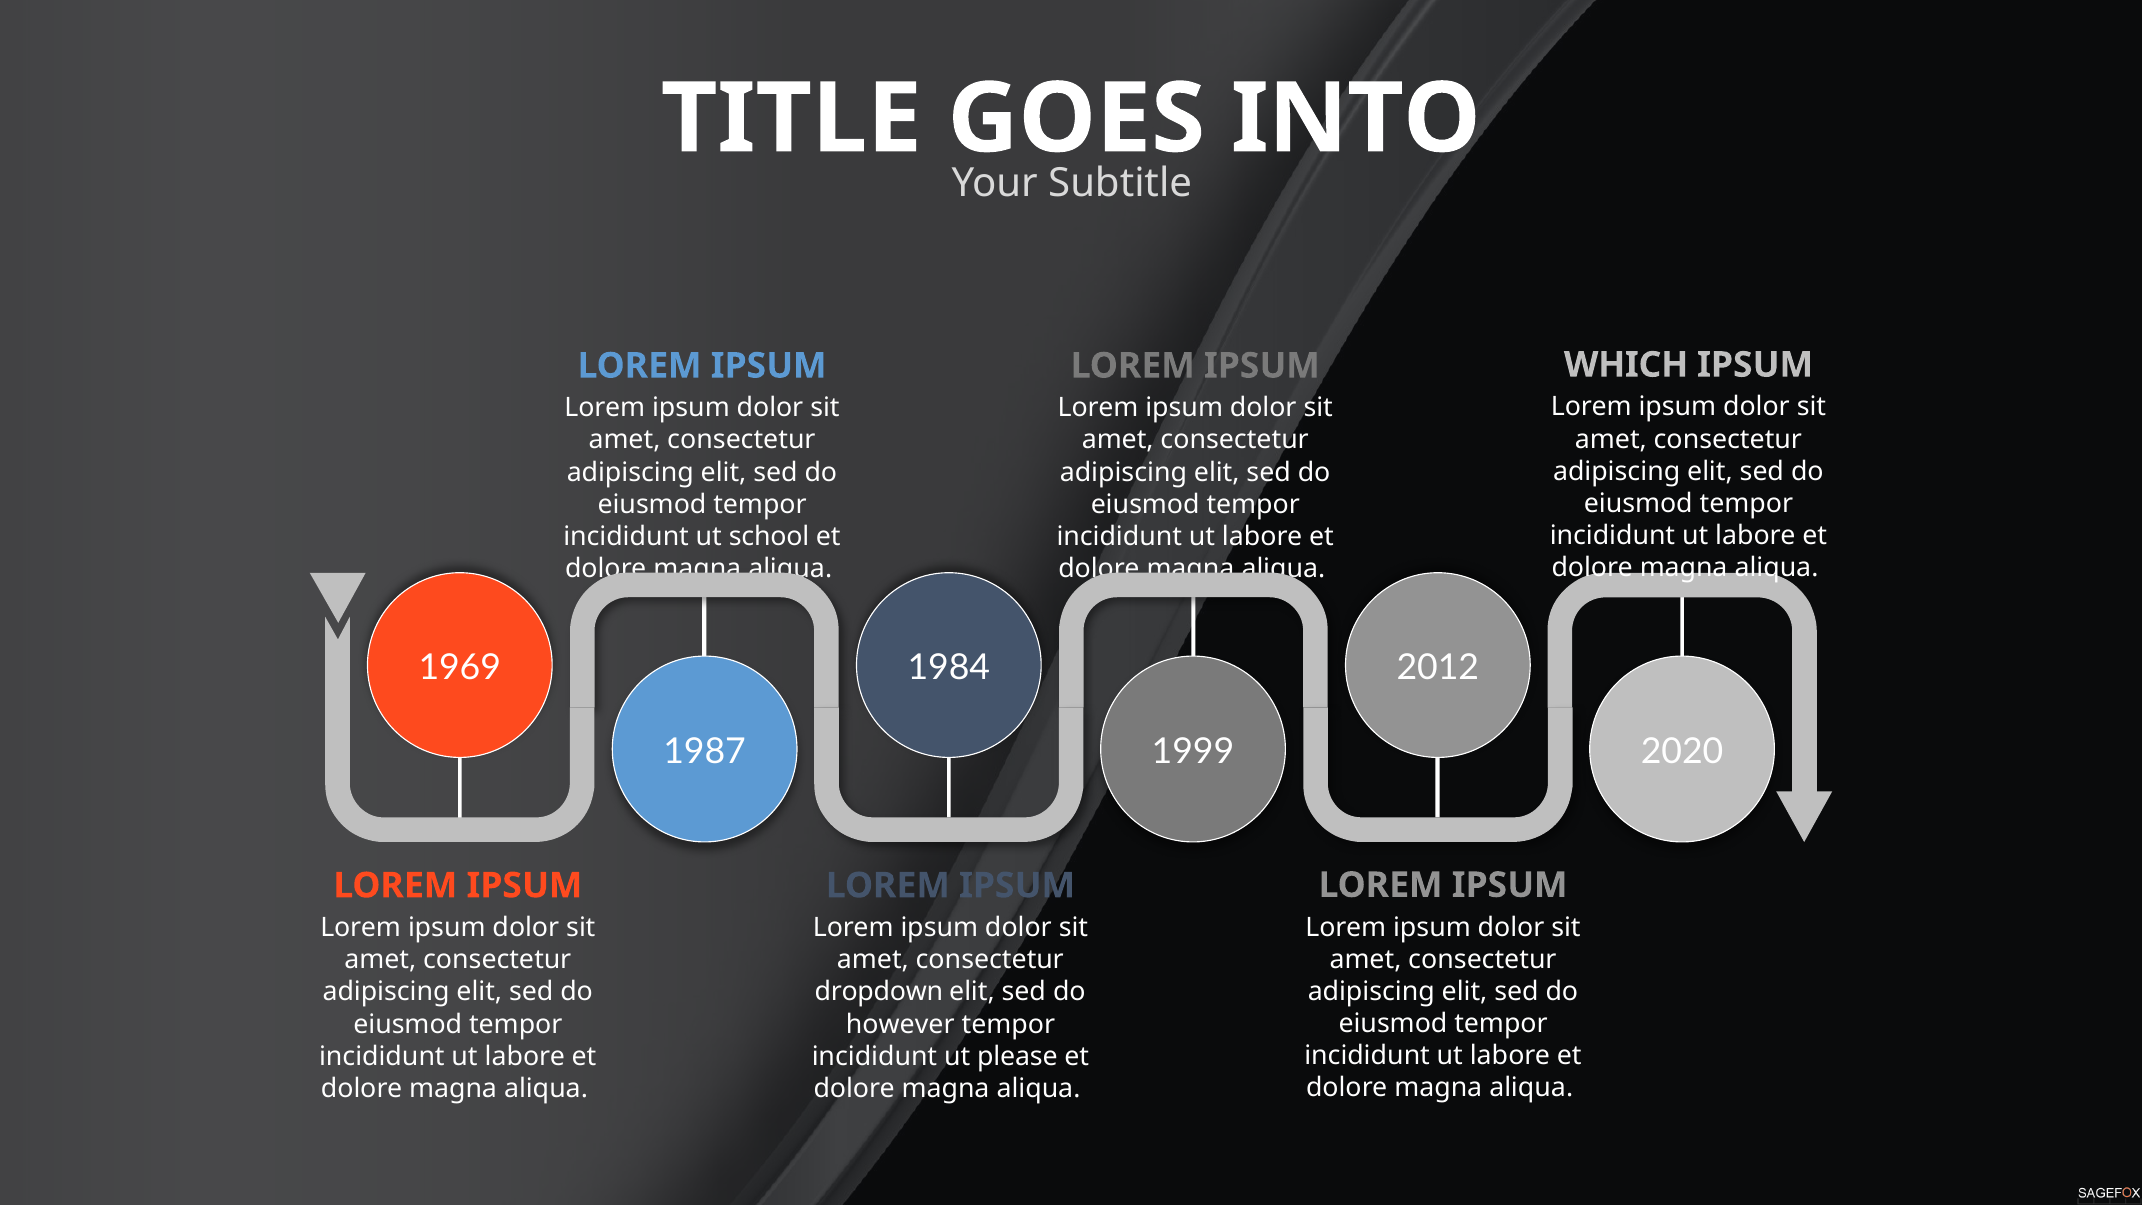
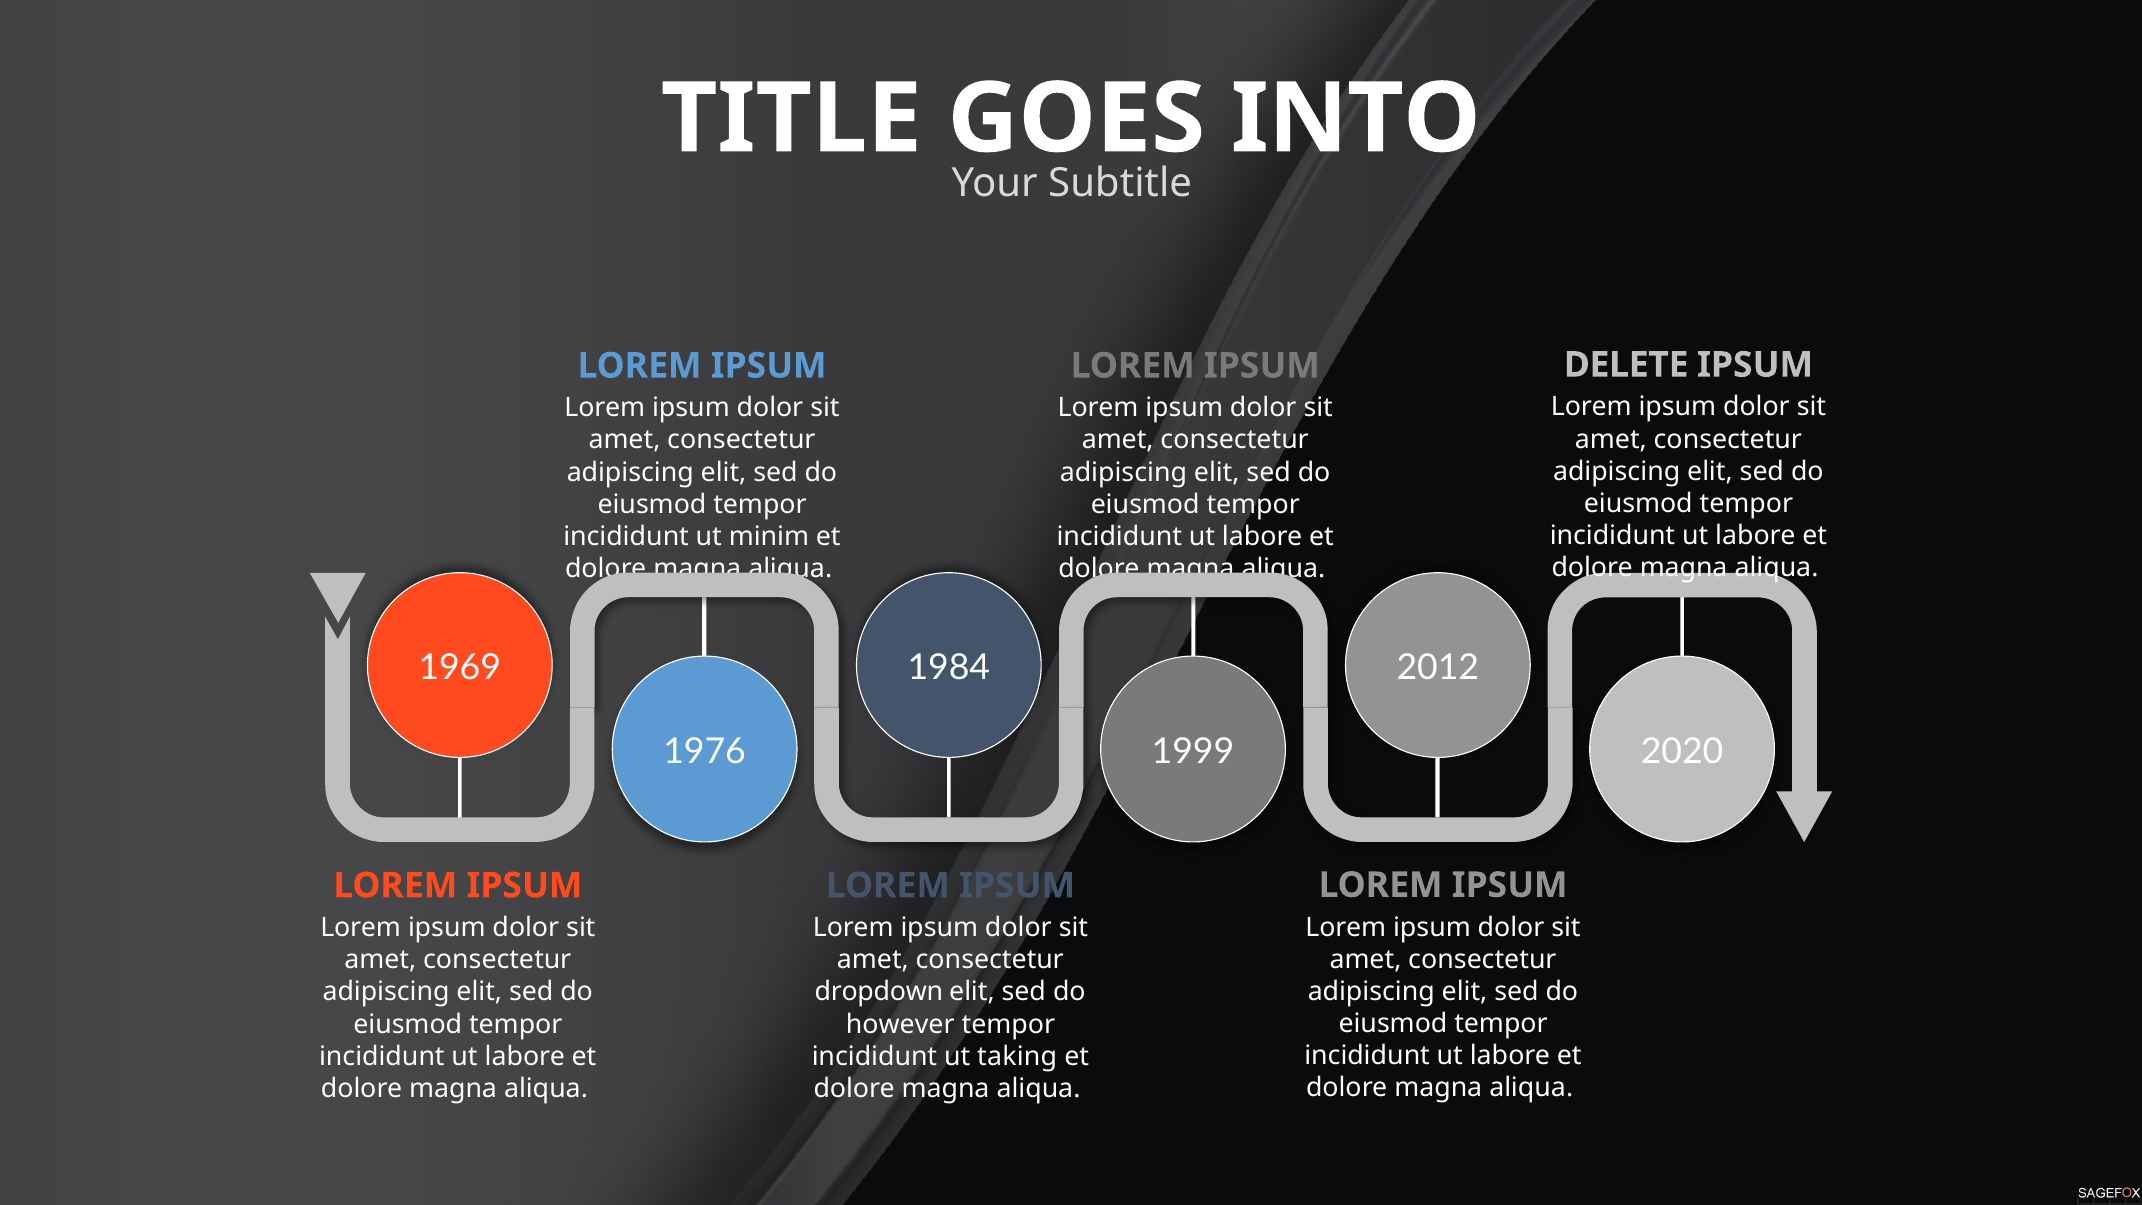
WHICH: WHICH -> DELETE (1626, 365)
school: school -> minim (769, 536)
1987: 1987 -> 1976 (705, 751)
please: please -> taking (1017, 1056)
